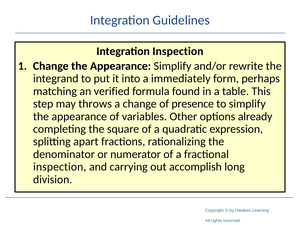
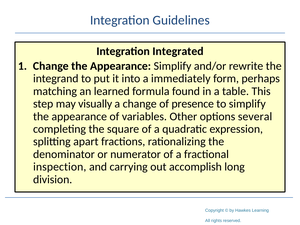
Integration Inspection: Inspection -> Integrated (178, 51)
verified: verified -> learned (112, 91)
throws: throws -> visually (95, 104)
already: already -> several (255, 116)
